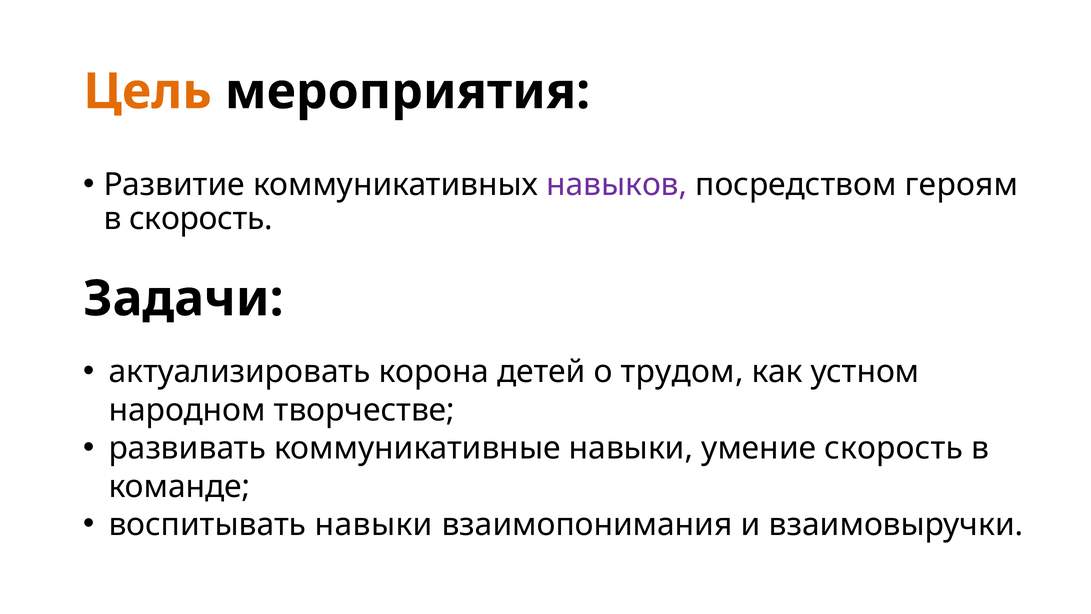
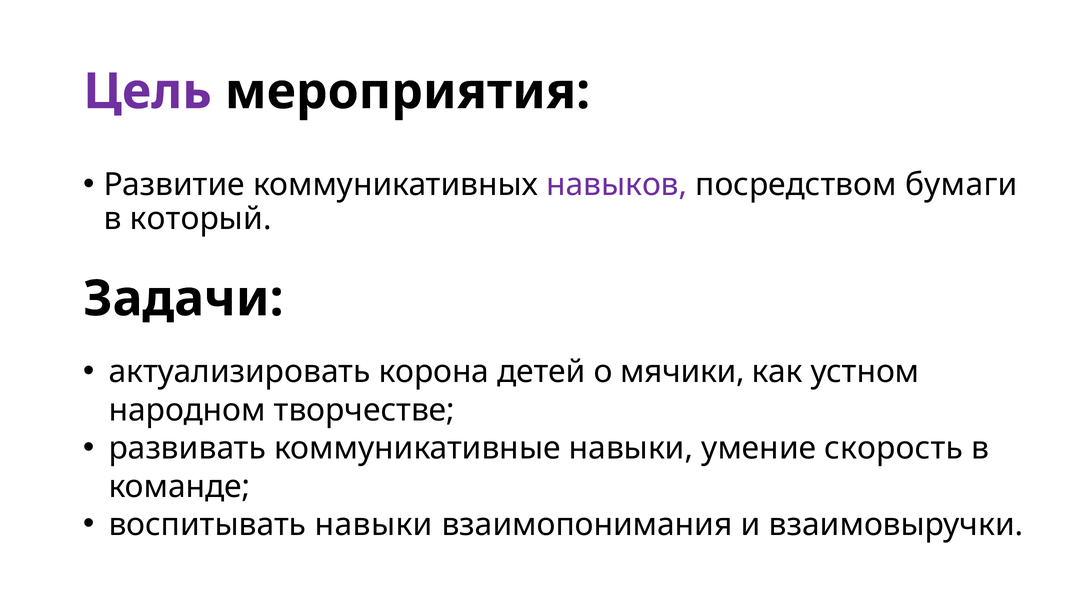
Цель colour: orange -> purple (147, 92)
героям: героям -> бумаги (961, 184)
в скорость: скорость -> который (201, 219)
трудом: трудом -> мячики (682, 372)
